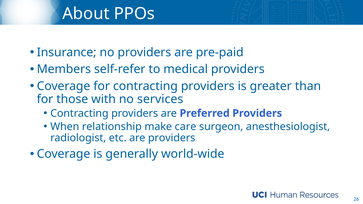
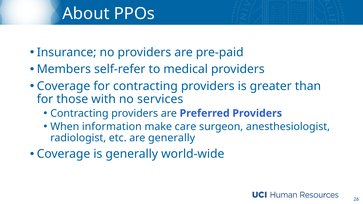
relationship: relationship -> information (112, 127)
are providers: providers -> generally (172, 138)
